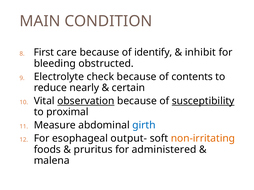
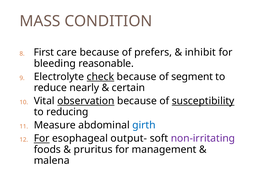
MAIN: MAIN -> MASS (40, 21)
identify: identify -> prefers (153, 53)
obstructed: obstructed -> reasonable (106, 64)
check underline: none -> present (100, 77)
contents: contents -> segment (192, 77)
proximal: proximal -> reducing (67, 112)
For underline: none -> present (42, 139)
non-irritating colour: orange -> purple (203, 139)
administered: administered -> management (164, 150)
